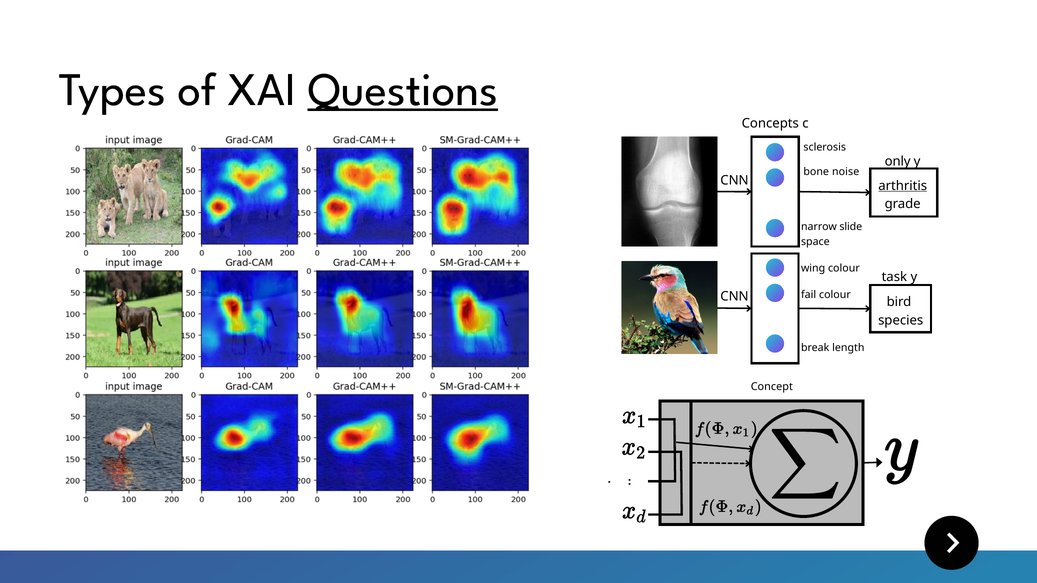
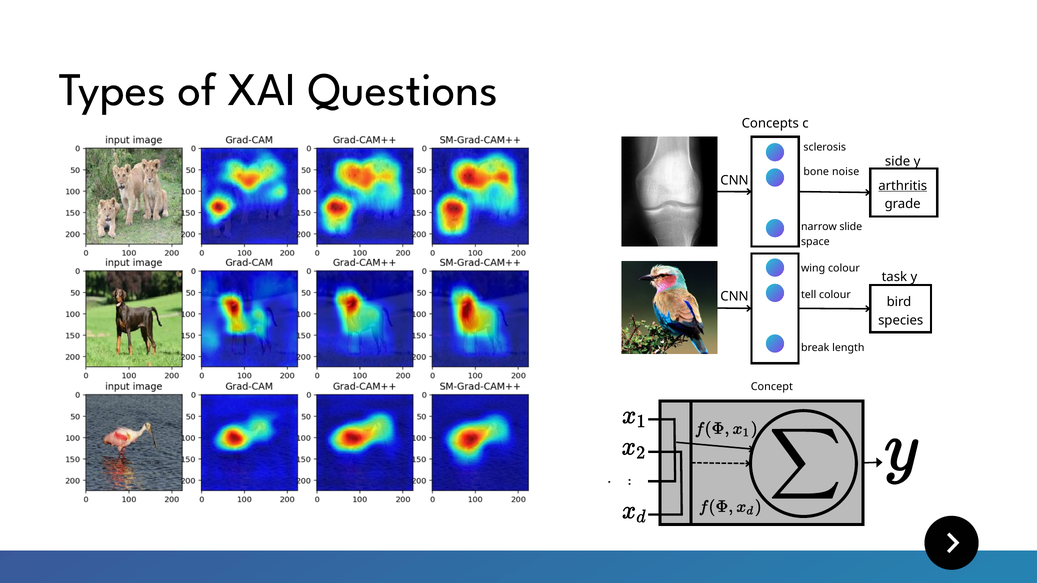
Questions underline: present -> none (403, 90)
only: only -> side (898, 161)
fail: fail -> tell (809, 295)
